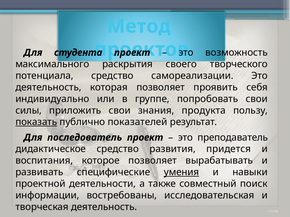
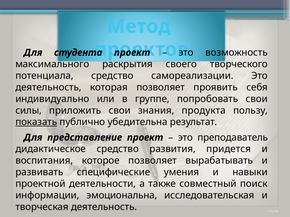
показателей: показателей -> убедительна (138, 122)
последователь: последователь -> представление (85, 138)
умения underline: present -> none (181, 173)
востребованы: востребованы -> эмоциональна (122, 196)
